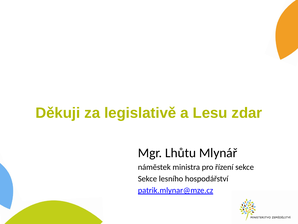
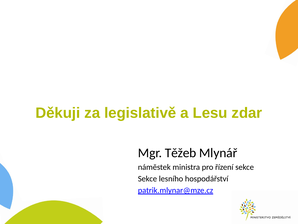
Lhůtu: Lhůtu -> Těžeb (181, 153)
